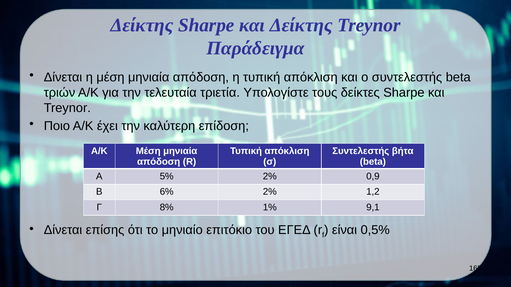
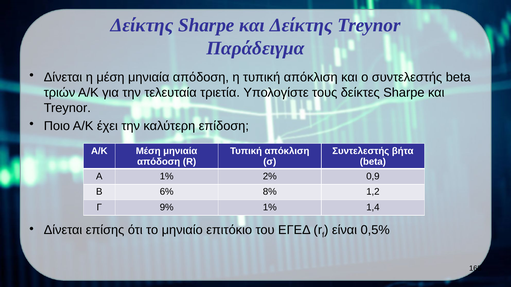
Α 5%: 5% -> 1% (167, 176)
6% 2%: 2% -> 8% (270, 192)
8%: 8% -> 9% (167, 208)
9,1: 9,1 -> 1,4 (373, 208)
